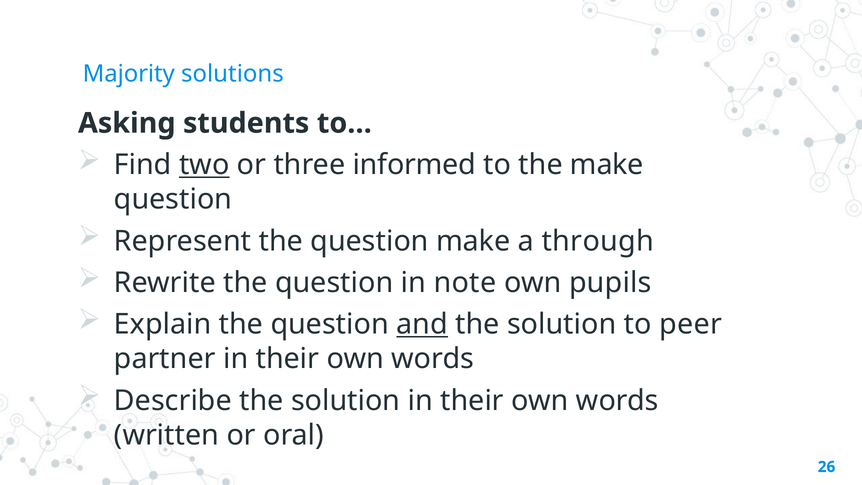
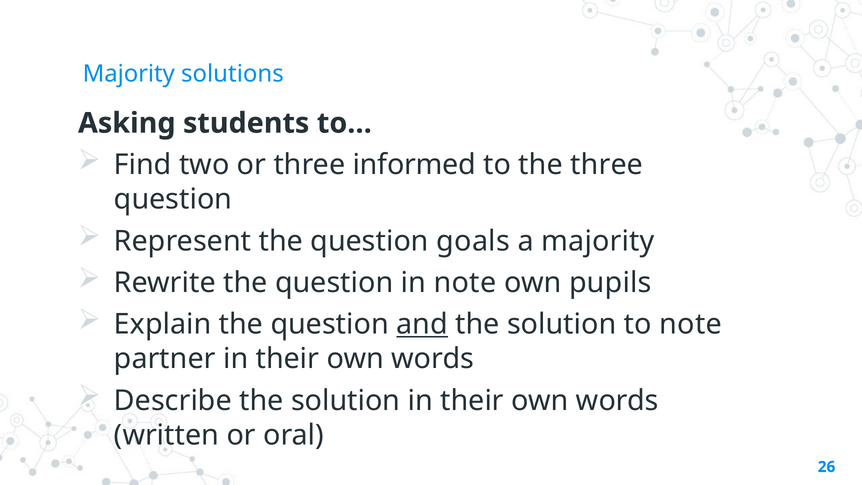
two underline: present -> none (204, 165)
the make: make -> three (607, 165)
question make: make -> goals (473, 241)
a through: through -> majority (598, 241)
to peer: peer -> note (691, 324)
